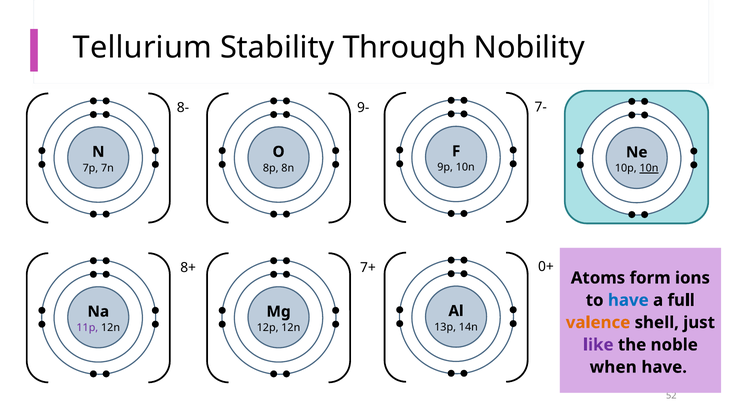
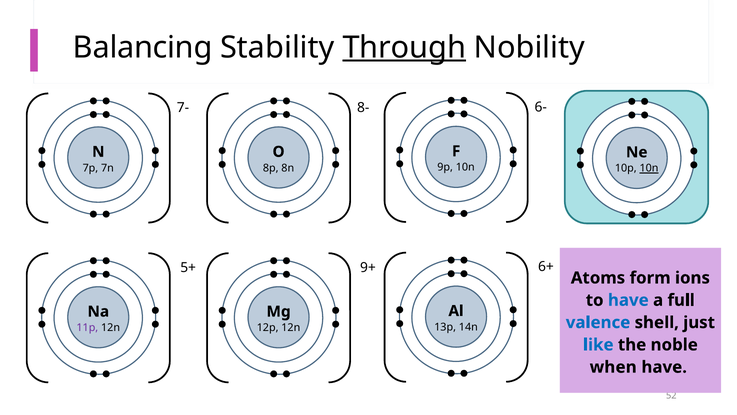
Tellurium: Tellurium -> Balancing (143, 47)
Through underline: none -> present (404, 47)
7-: 7- -> 6- (541, 107)
8-: 8- -> 7- (183, 108)
9-: 9- -> 8- (363, 108)
0+: 0+ -> 6+ (546, 267)
8+: 8+ -> 5+ (188, 267)
7+: 7+ -> 9+ (368, 267)
valence colour: orange -> blue (598, 322)
like colour: purple -> blue (598, 344)
